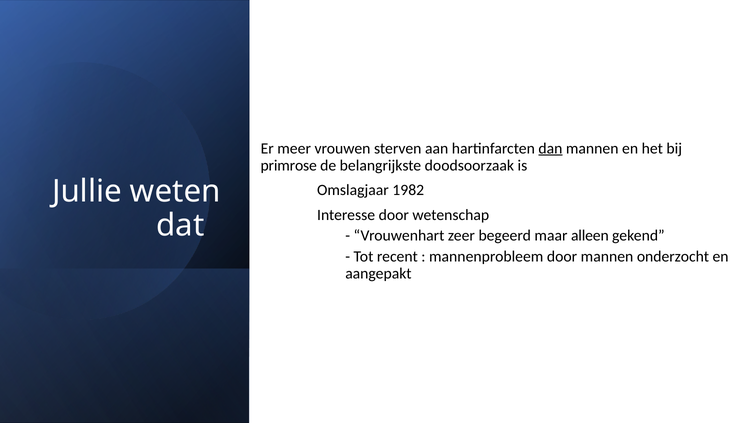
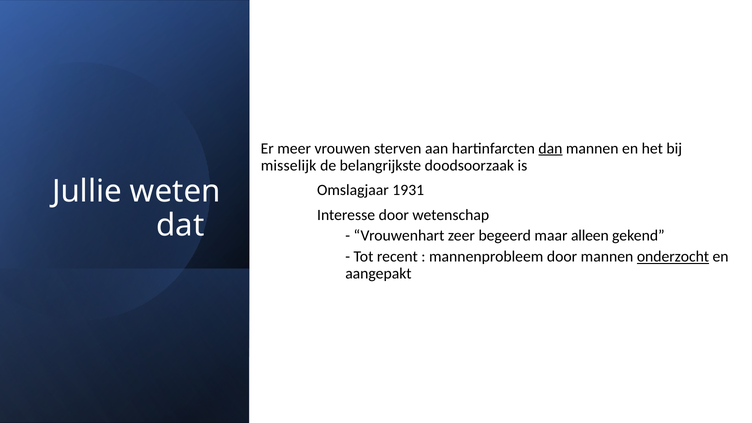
primrose: primrose -> misselijk (289, 165)
1982: 1982 -> 1931 (408, 190)
onderzocht underline: none -> present (673, 257)
